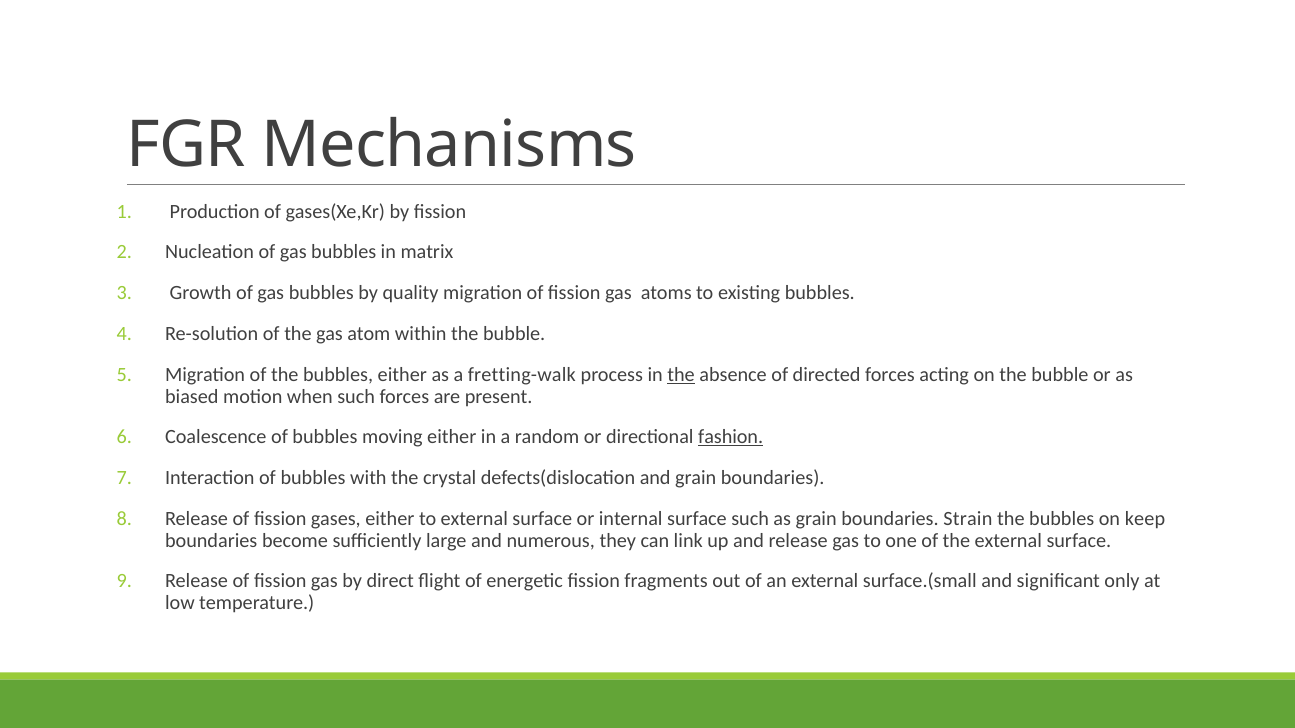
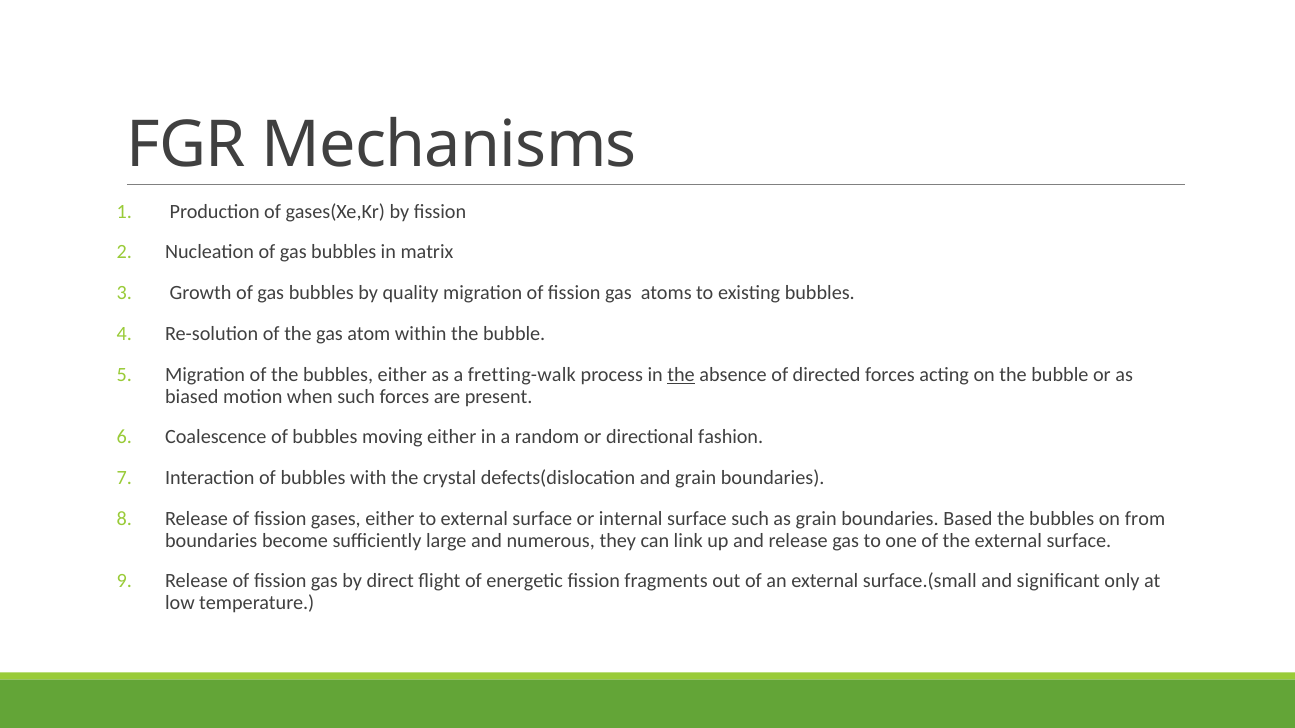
fashion underline: present -> none (731, 437)
Strain: Strain -> Based (968, 519)
keep: keep -> from (1145, 519)
